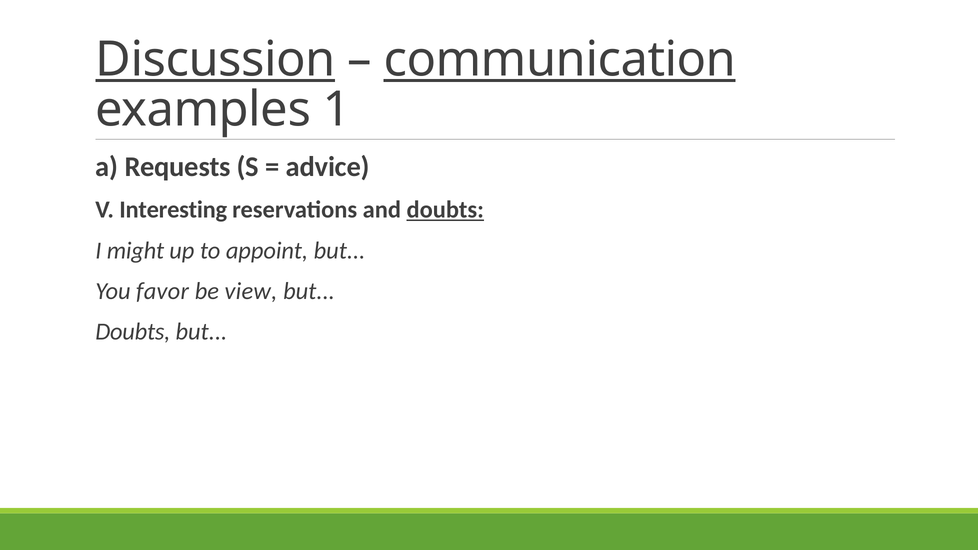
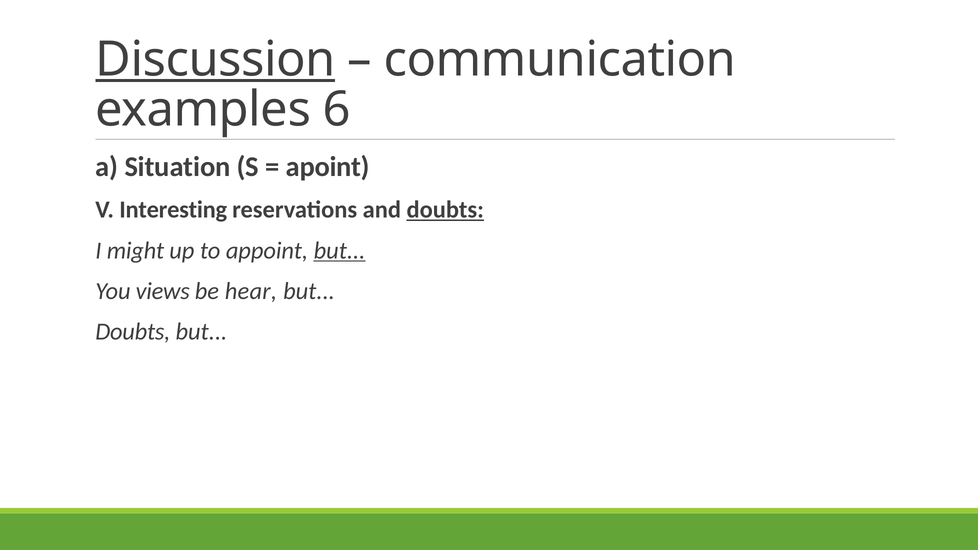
communication underline: present -> none (560, 60)
1: 1 -> 6 (337, 110)
Requests: Requests -> Situation (178, 167)
advice: advice -> apoint (328, 167)
but underline: none -> present (340, 251)
favor: favor -> views (163, 291)
view: view -> hear (251, 291)
